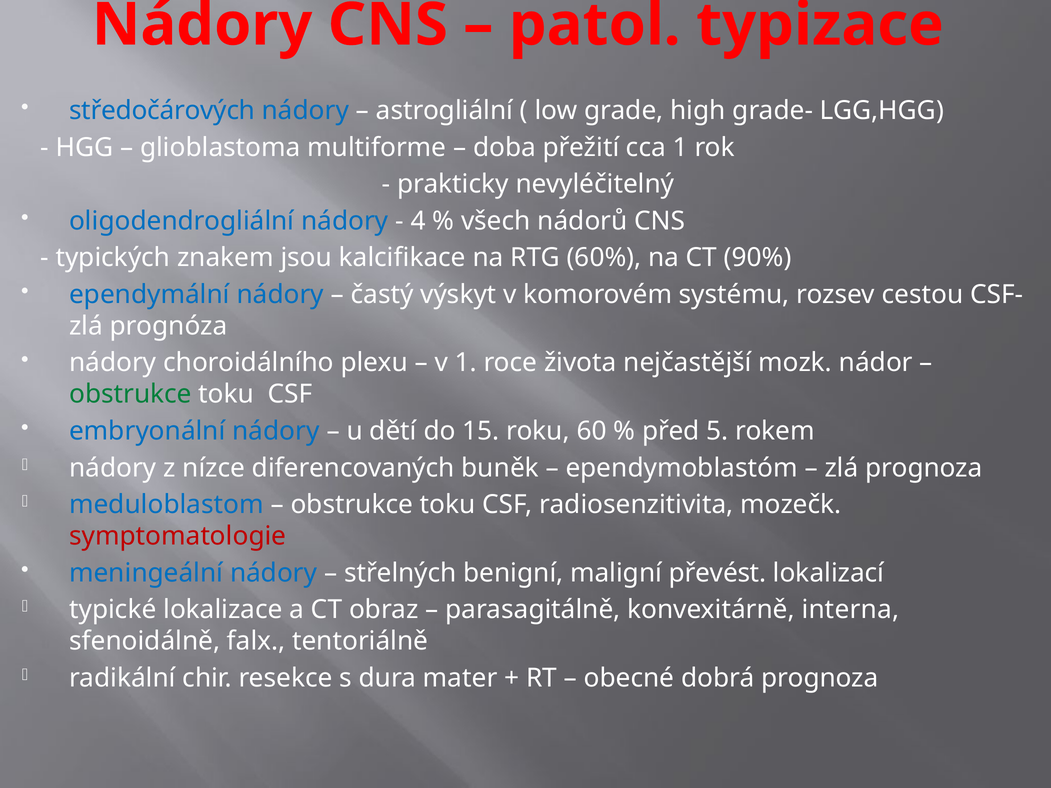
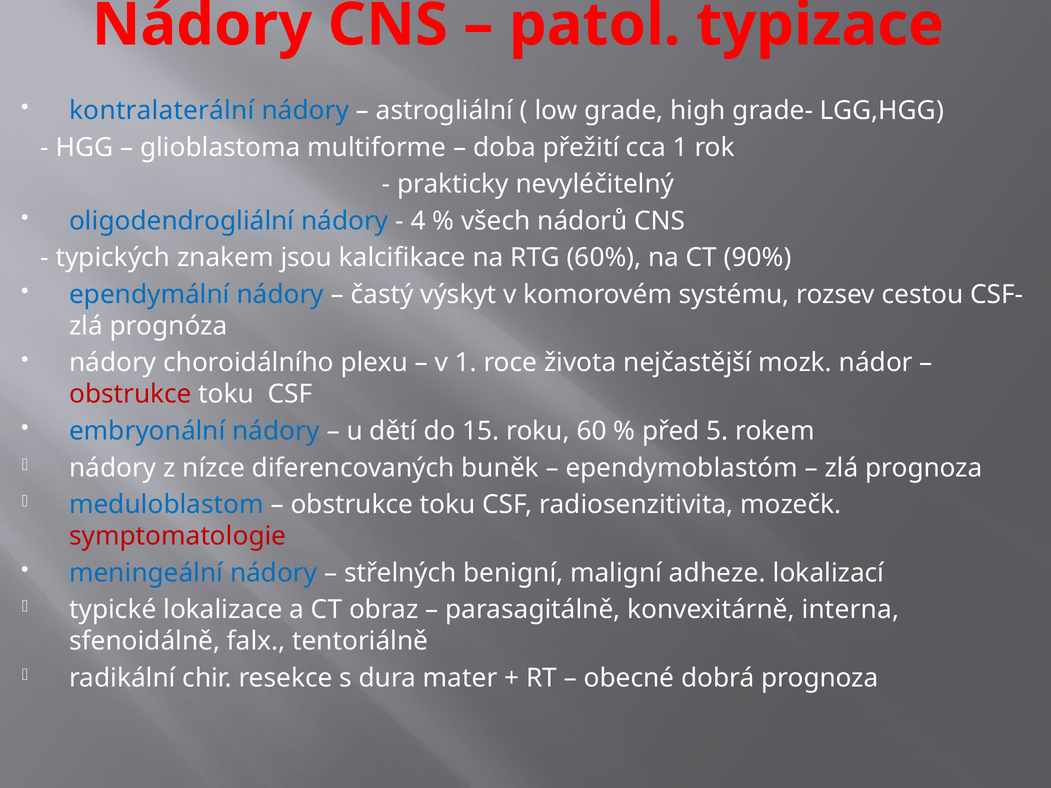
středočárových: středočárových -> kontralaterální (162, 111)
obstrukce colour: green -> red (130, 394)
převést: převést -> adheze (717, 573)
